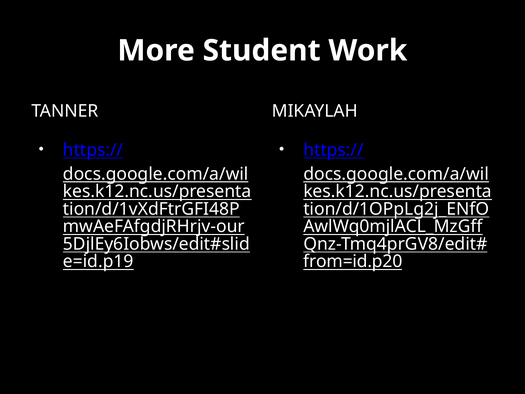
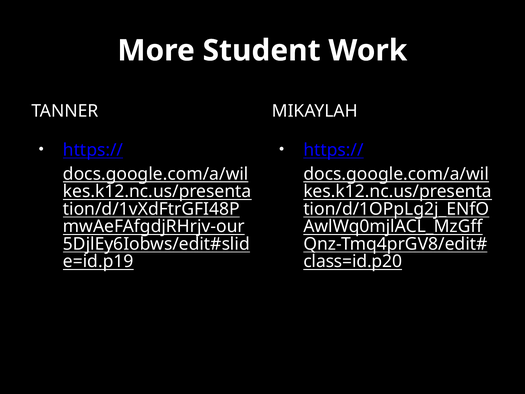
from=id.p20: from=id.p20 -> class=id.p20 (353, 261)
